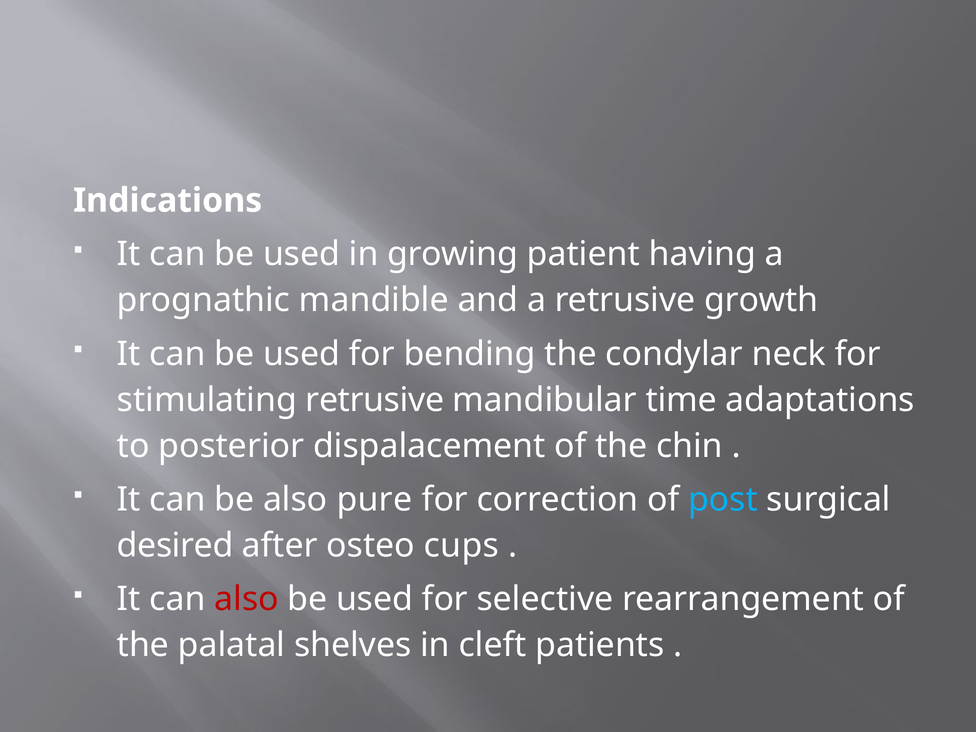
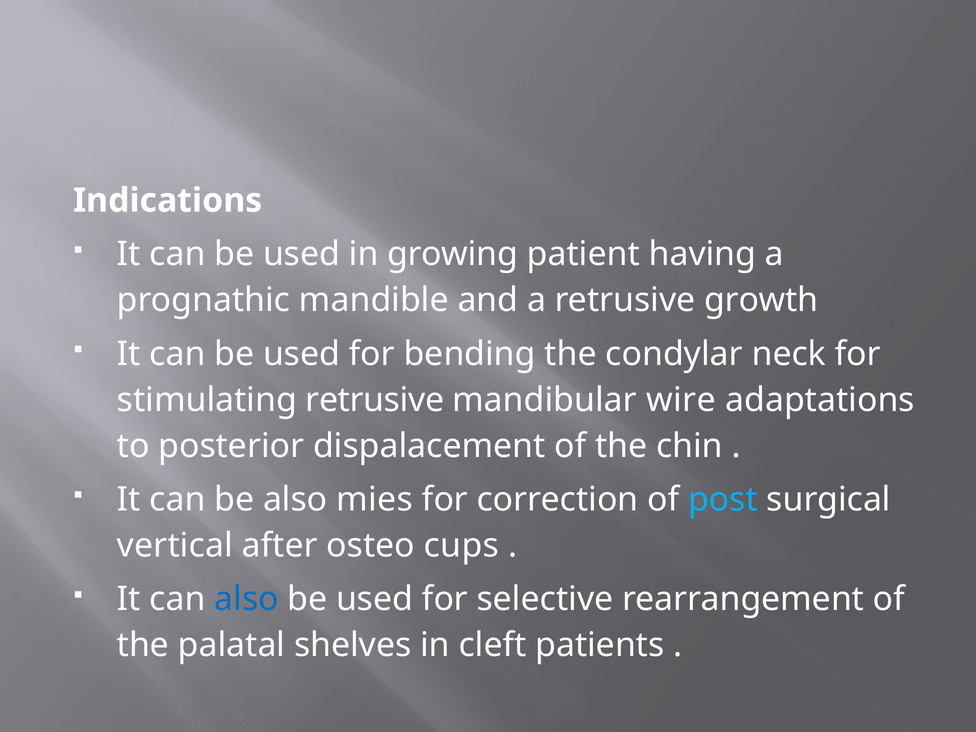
time: time -> wire (681, 400)
pure: pure -> mies (375, 500)
desired: desired -> vertical (175, 546)
also colour: red -> blue (247, 599)
